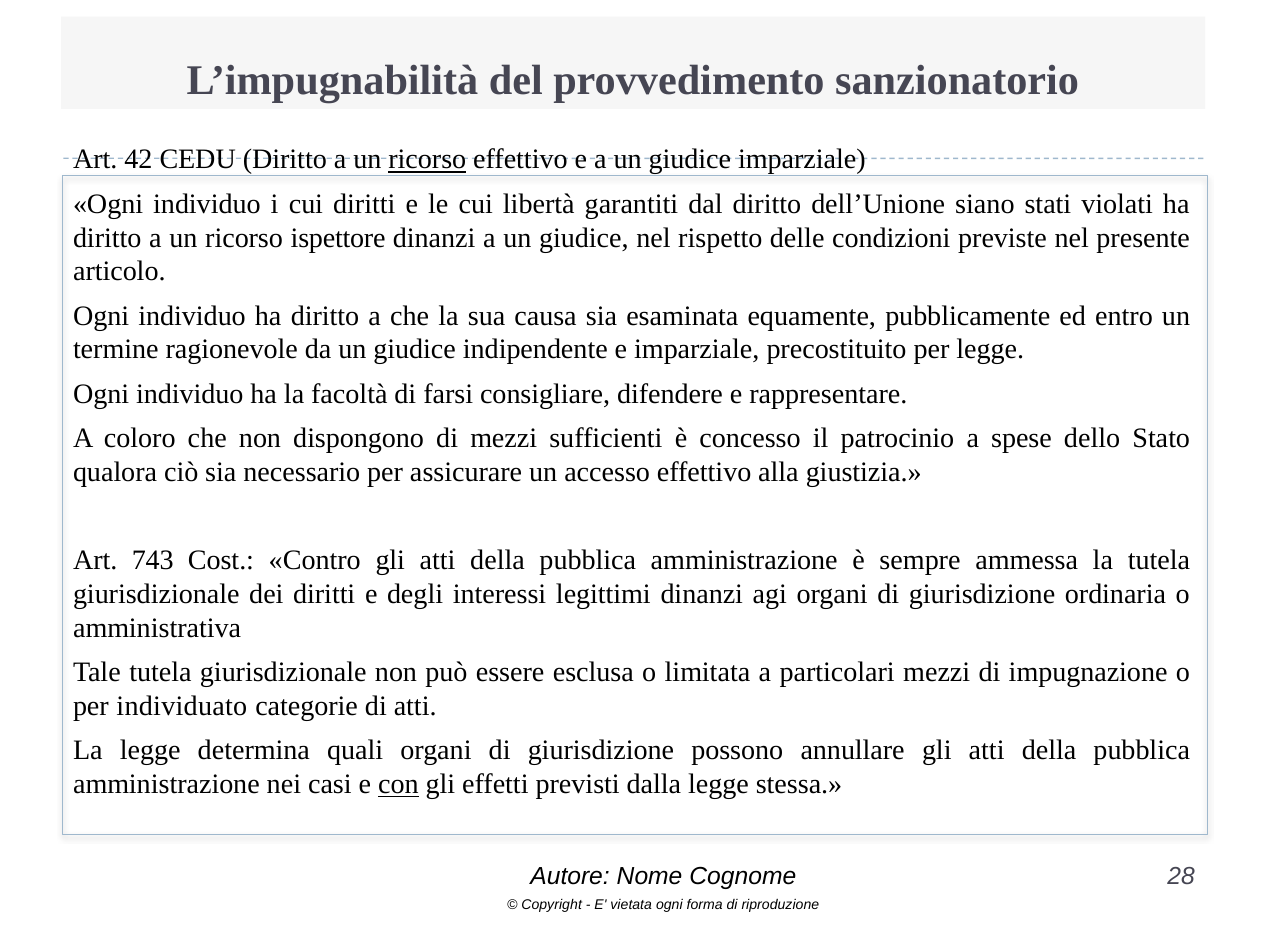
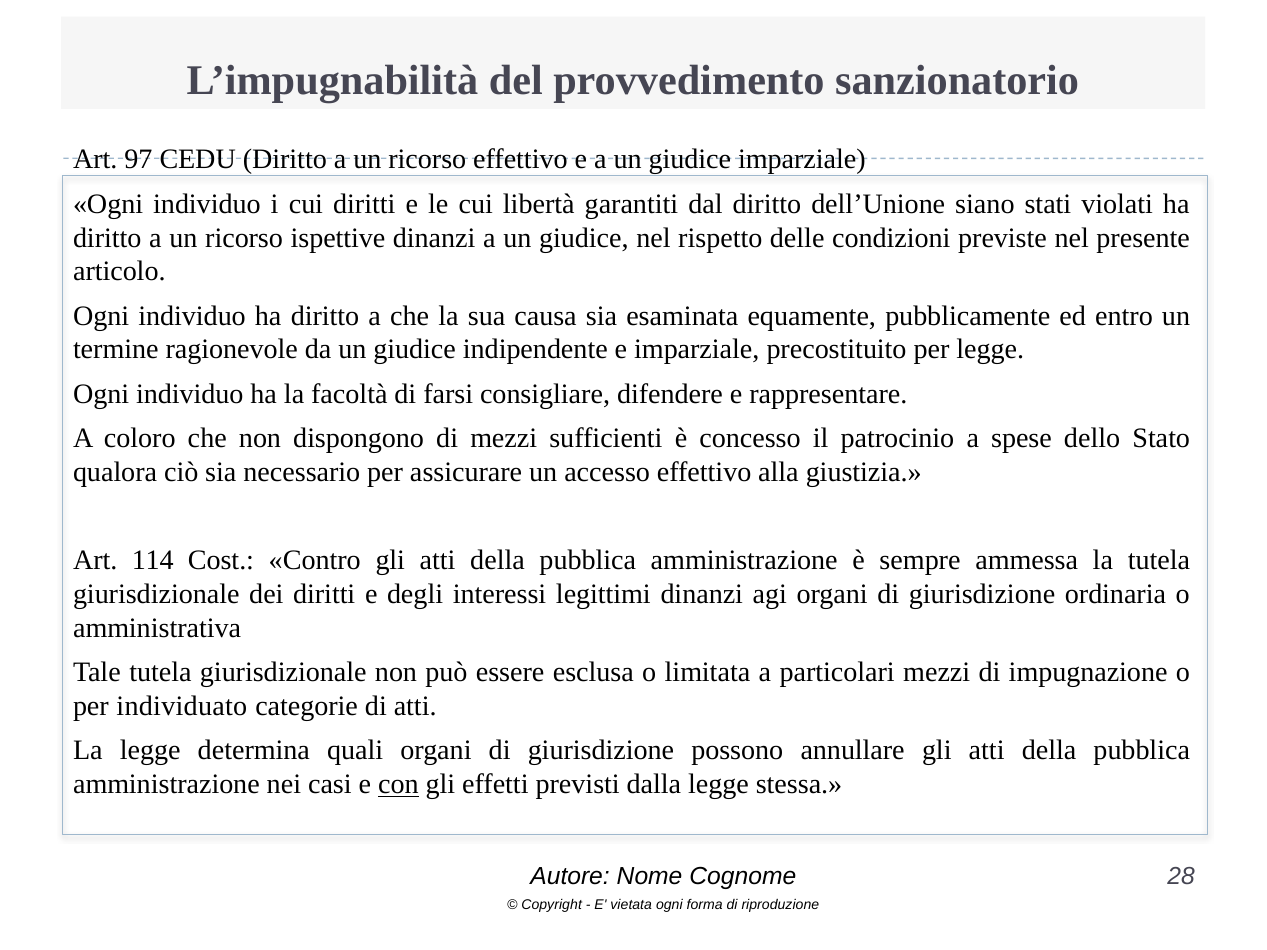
42: 42 -> 97 (138, 160)
ricorso underline: present -> none (427, 160)
ispettore: ispettore -> ispettive (338, 238)
743: 743 -> 114 (153, 561)
